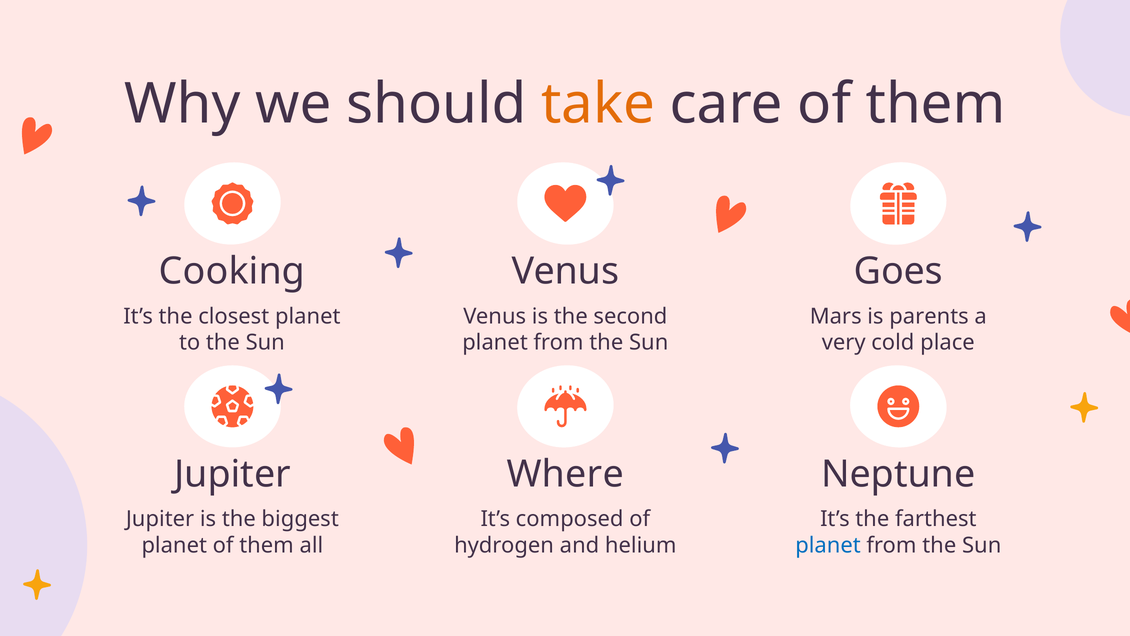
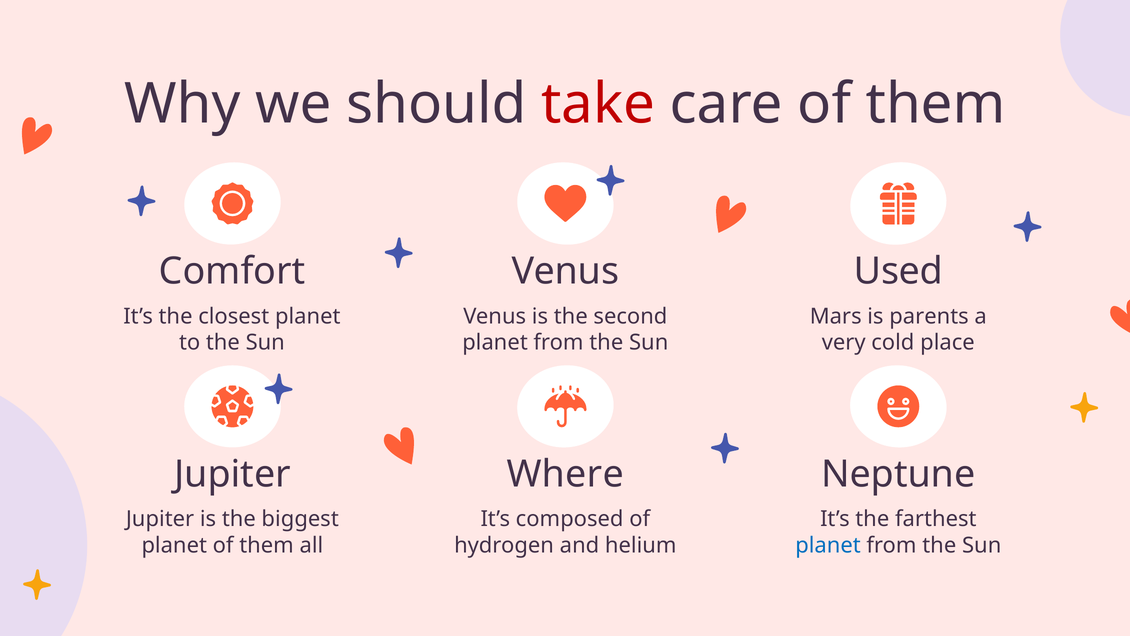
take colour: orange -> red (598, 104)
Cooking: Cooking -> Comfort (232, 271)
Goes: Goes -> Used (899, 271)
